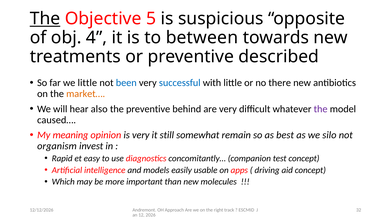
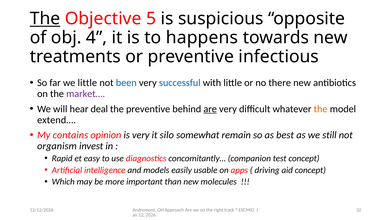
between: between -> happens (202, 38)
described: described -> infectious (279, 56)
market… colour: orange -> purple (86, 94)
also: also -> deal (99, 109)
are underline: none -> present (210, 109)
the colour: purple -> orange (321, 109)
caused…: caused… -> extend… (57, 120)
meaning: meaning -> contains (70, 135)
still: still -> silo (167, 135)
silo: silo -> still (329, 135)
